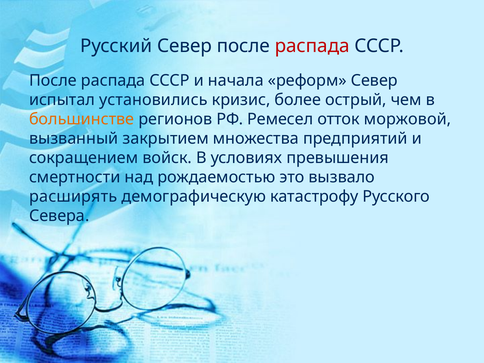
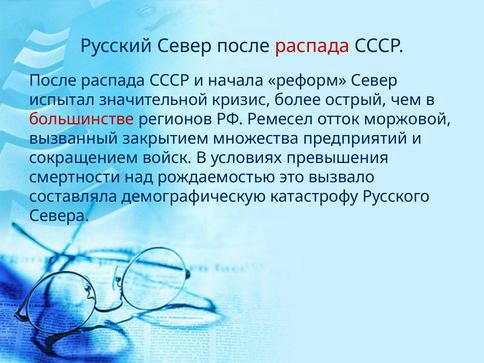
установились: установились -> значительной (153, 100)
большинстве colour: orange -> red (82, 119)
расширять: расширять -> составляла (73, 197)
